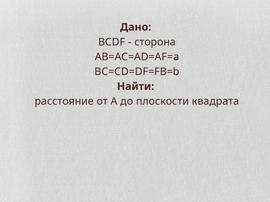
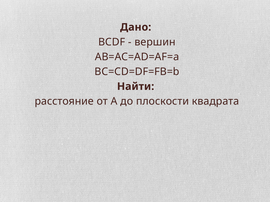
сторона: сторона -> вершин (155, 42)
